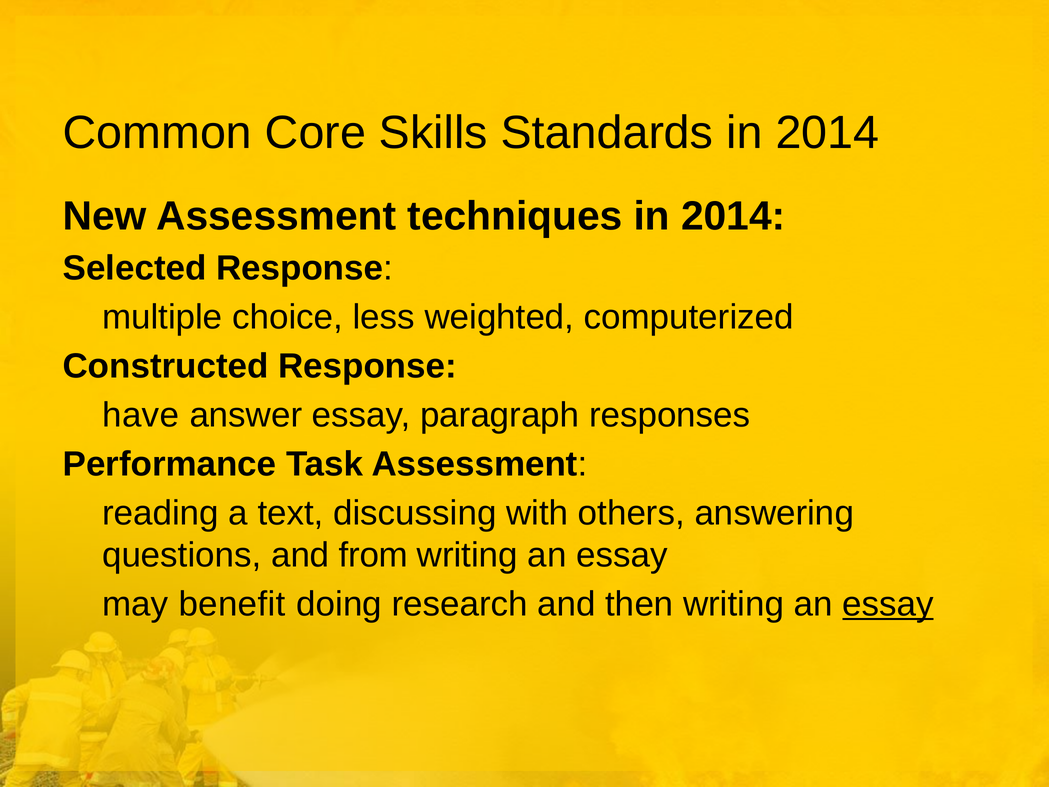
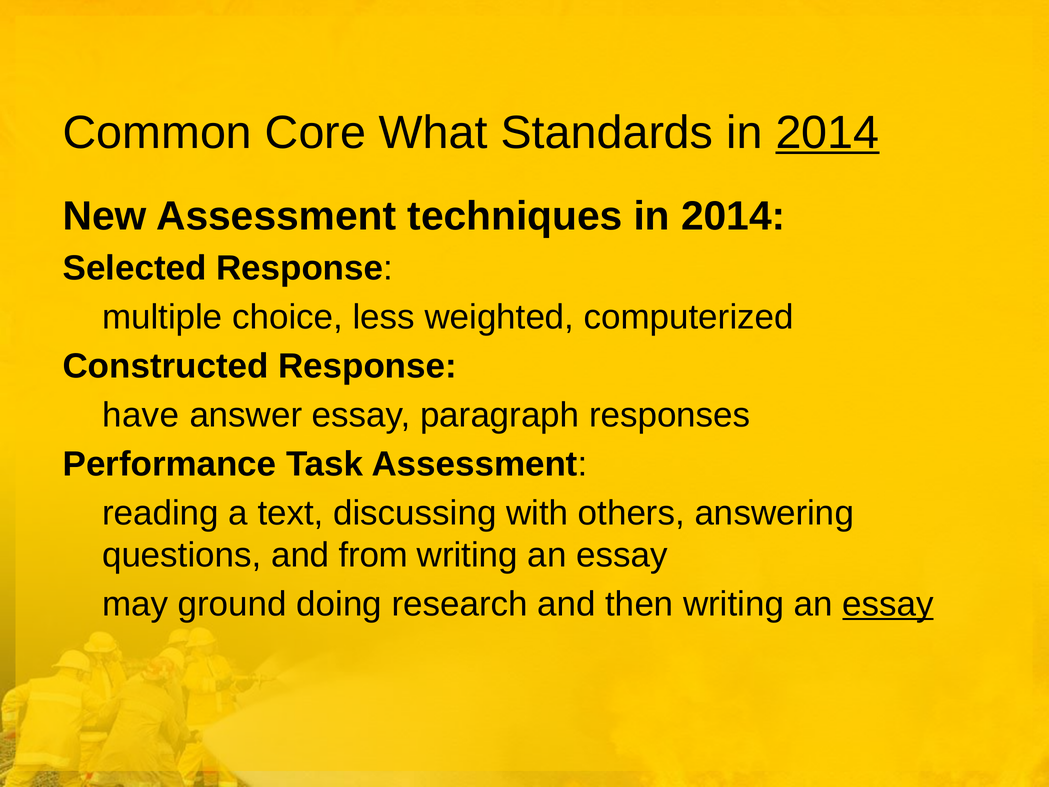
Skills: Skills -> What (433, 133)
2014 underline: none -> present (827, 133)
benefit: benefit -> ground (232, 604)
